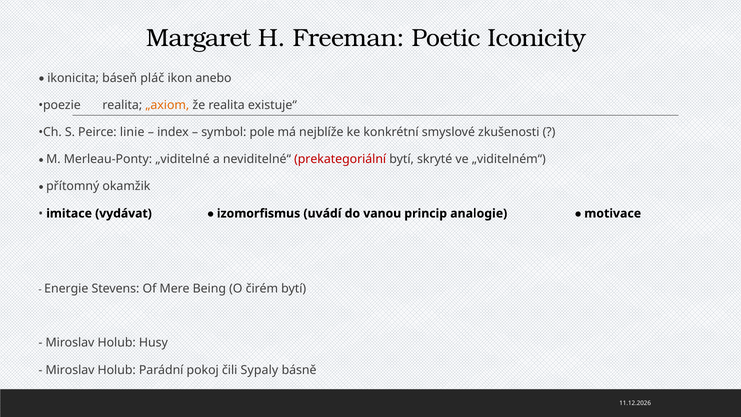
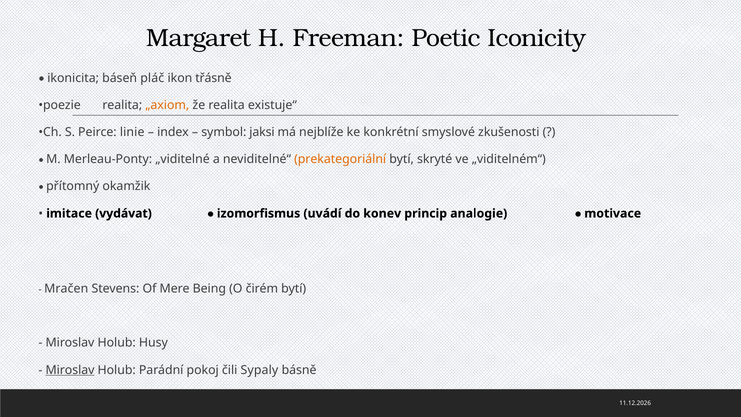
anebo: anebo -> třásně (213, 78)
pole: pole -> jaksi (262, 132)
prekategoriální colour: red -> orange (340, 159)
vanou: vanou -> konev (382, 213)
Energie: Energie -> Mračen (66, 289)
Miroslav underline: none -> present (70, 370)
